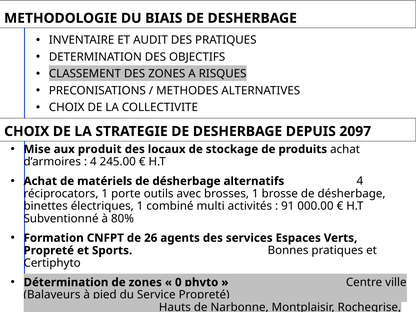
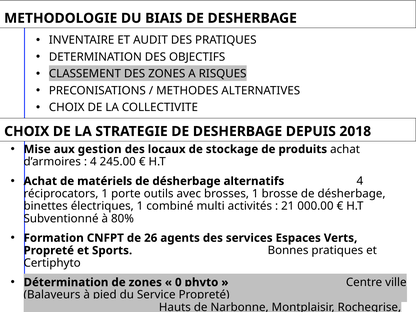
2097: 2097 -> 2018 (355, 131)
aux produit: produit -> gestion (100, 149)
91: 91 -> 21 (288, 206)
